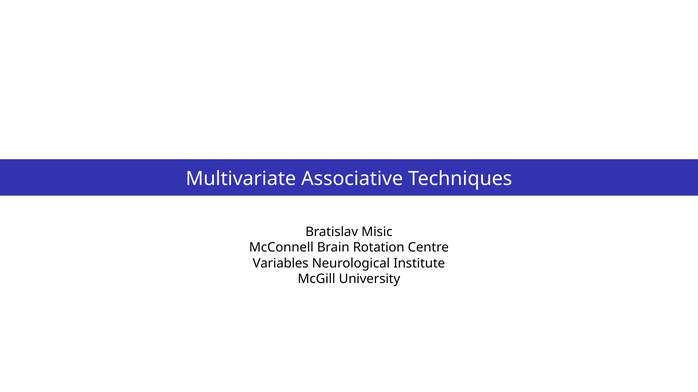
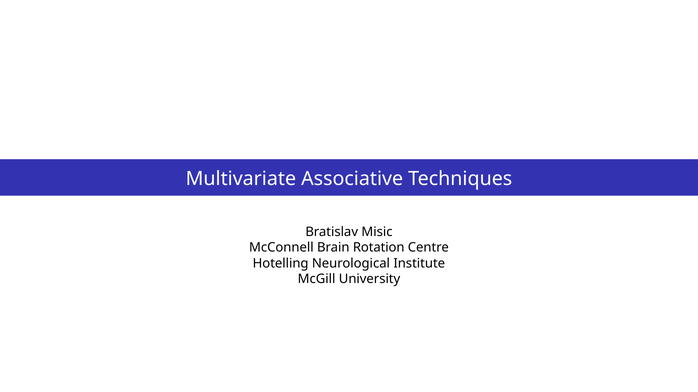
Variables: Variables -> Hotelling (281, 264)
